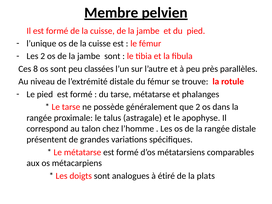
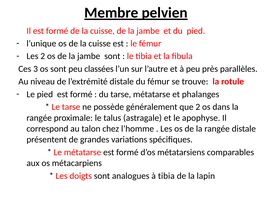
8: 8 -> 3 (36, 69)
à étiré: étiré -> tibia (166, 176)
plats: plats -> lapin (206, 176)
